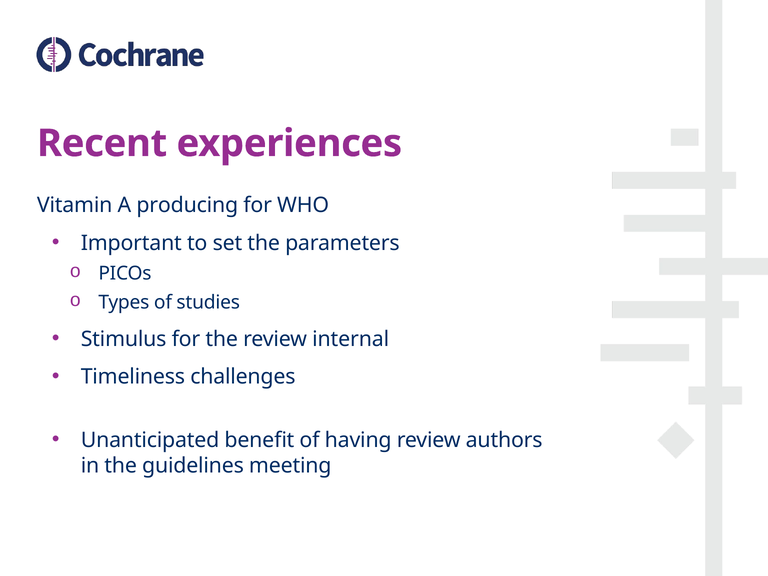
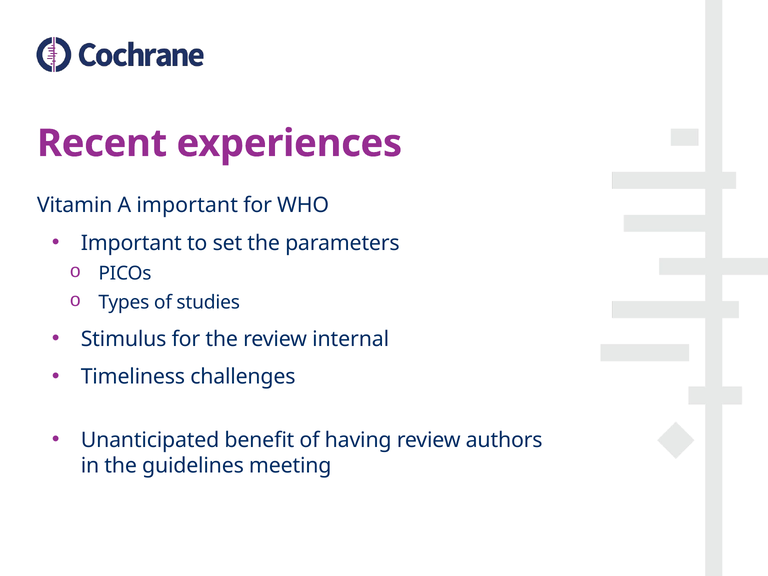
A producing: producing -> important (187, 205)
